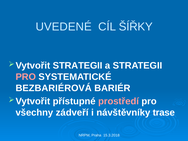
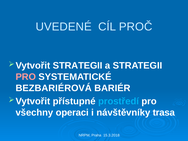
ŠÍŘKY: ŠÍŘKY -> PROČ (136, 27)
prostředí colour: pink -> light blue (119, 101)
zádveří: zádveří -> operaci (72, 113)
trase: trase -> trasa (164, 113)
